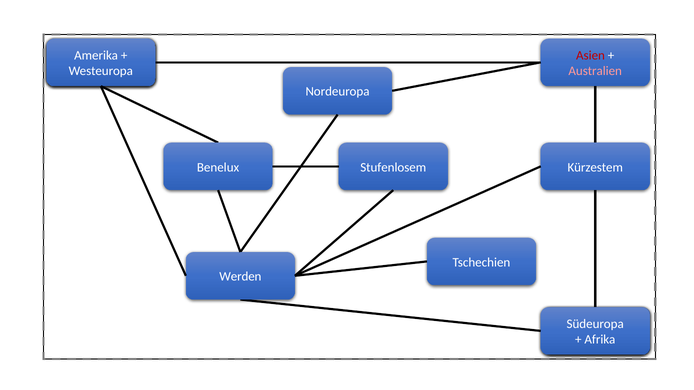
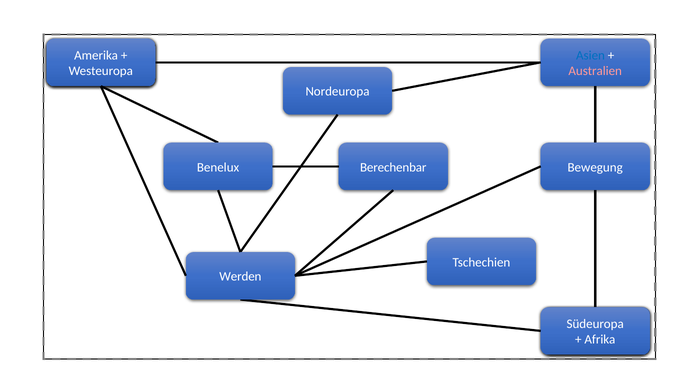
Asien colour: red -> blue (590, 56)
Stufenlosem: Stufenlosem -> Berechenbar (393, 167)
Kürzestem: Kürzestem -> Bewegung (595, 167)
